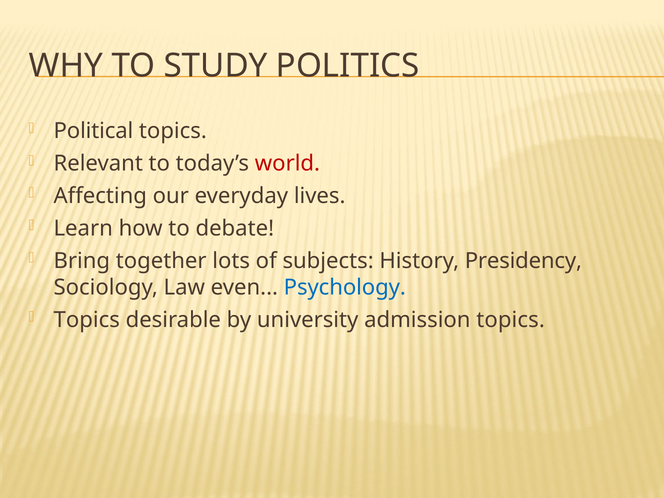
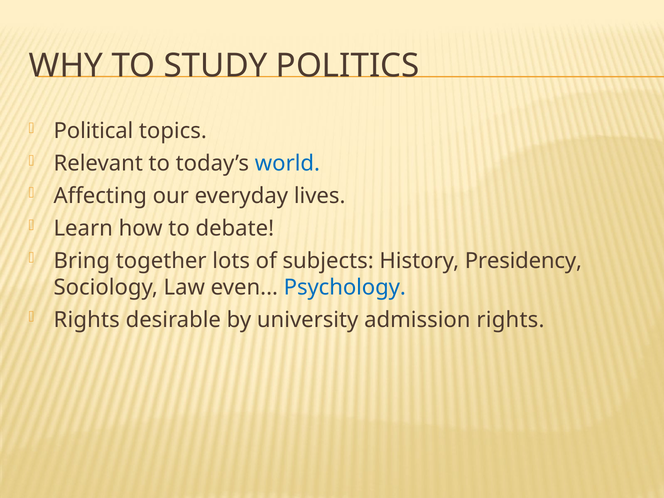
world colour: red -> blue (287, 163)
Topics: Topics -> Rights (87, 320)
admission topics: topics -> rights (510, 320)
